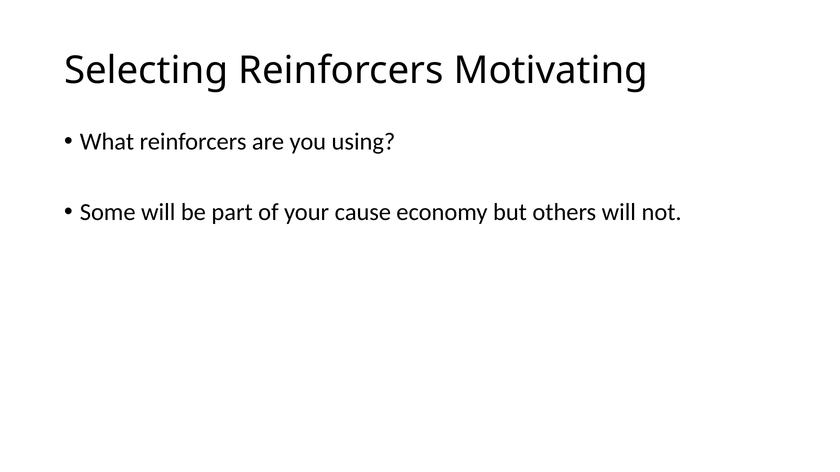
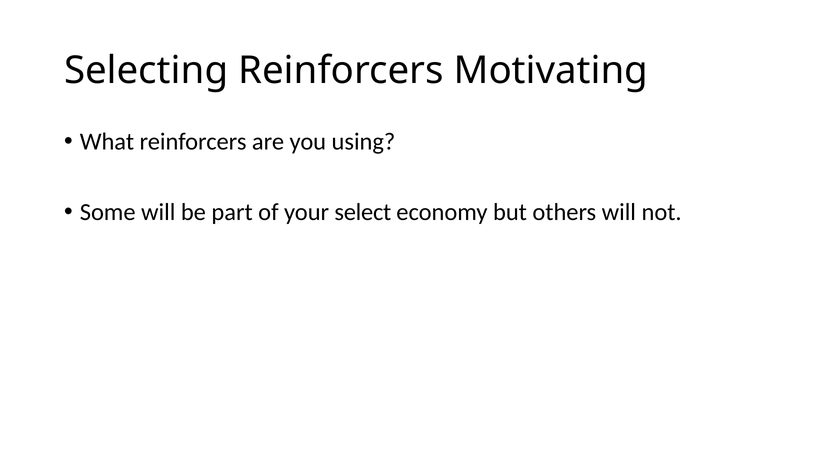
cause: cause -> select (363, 212)
